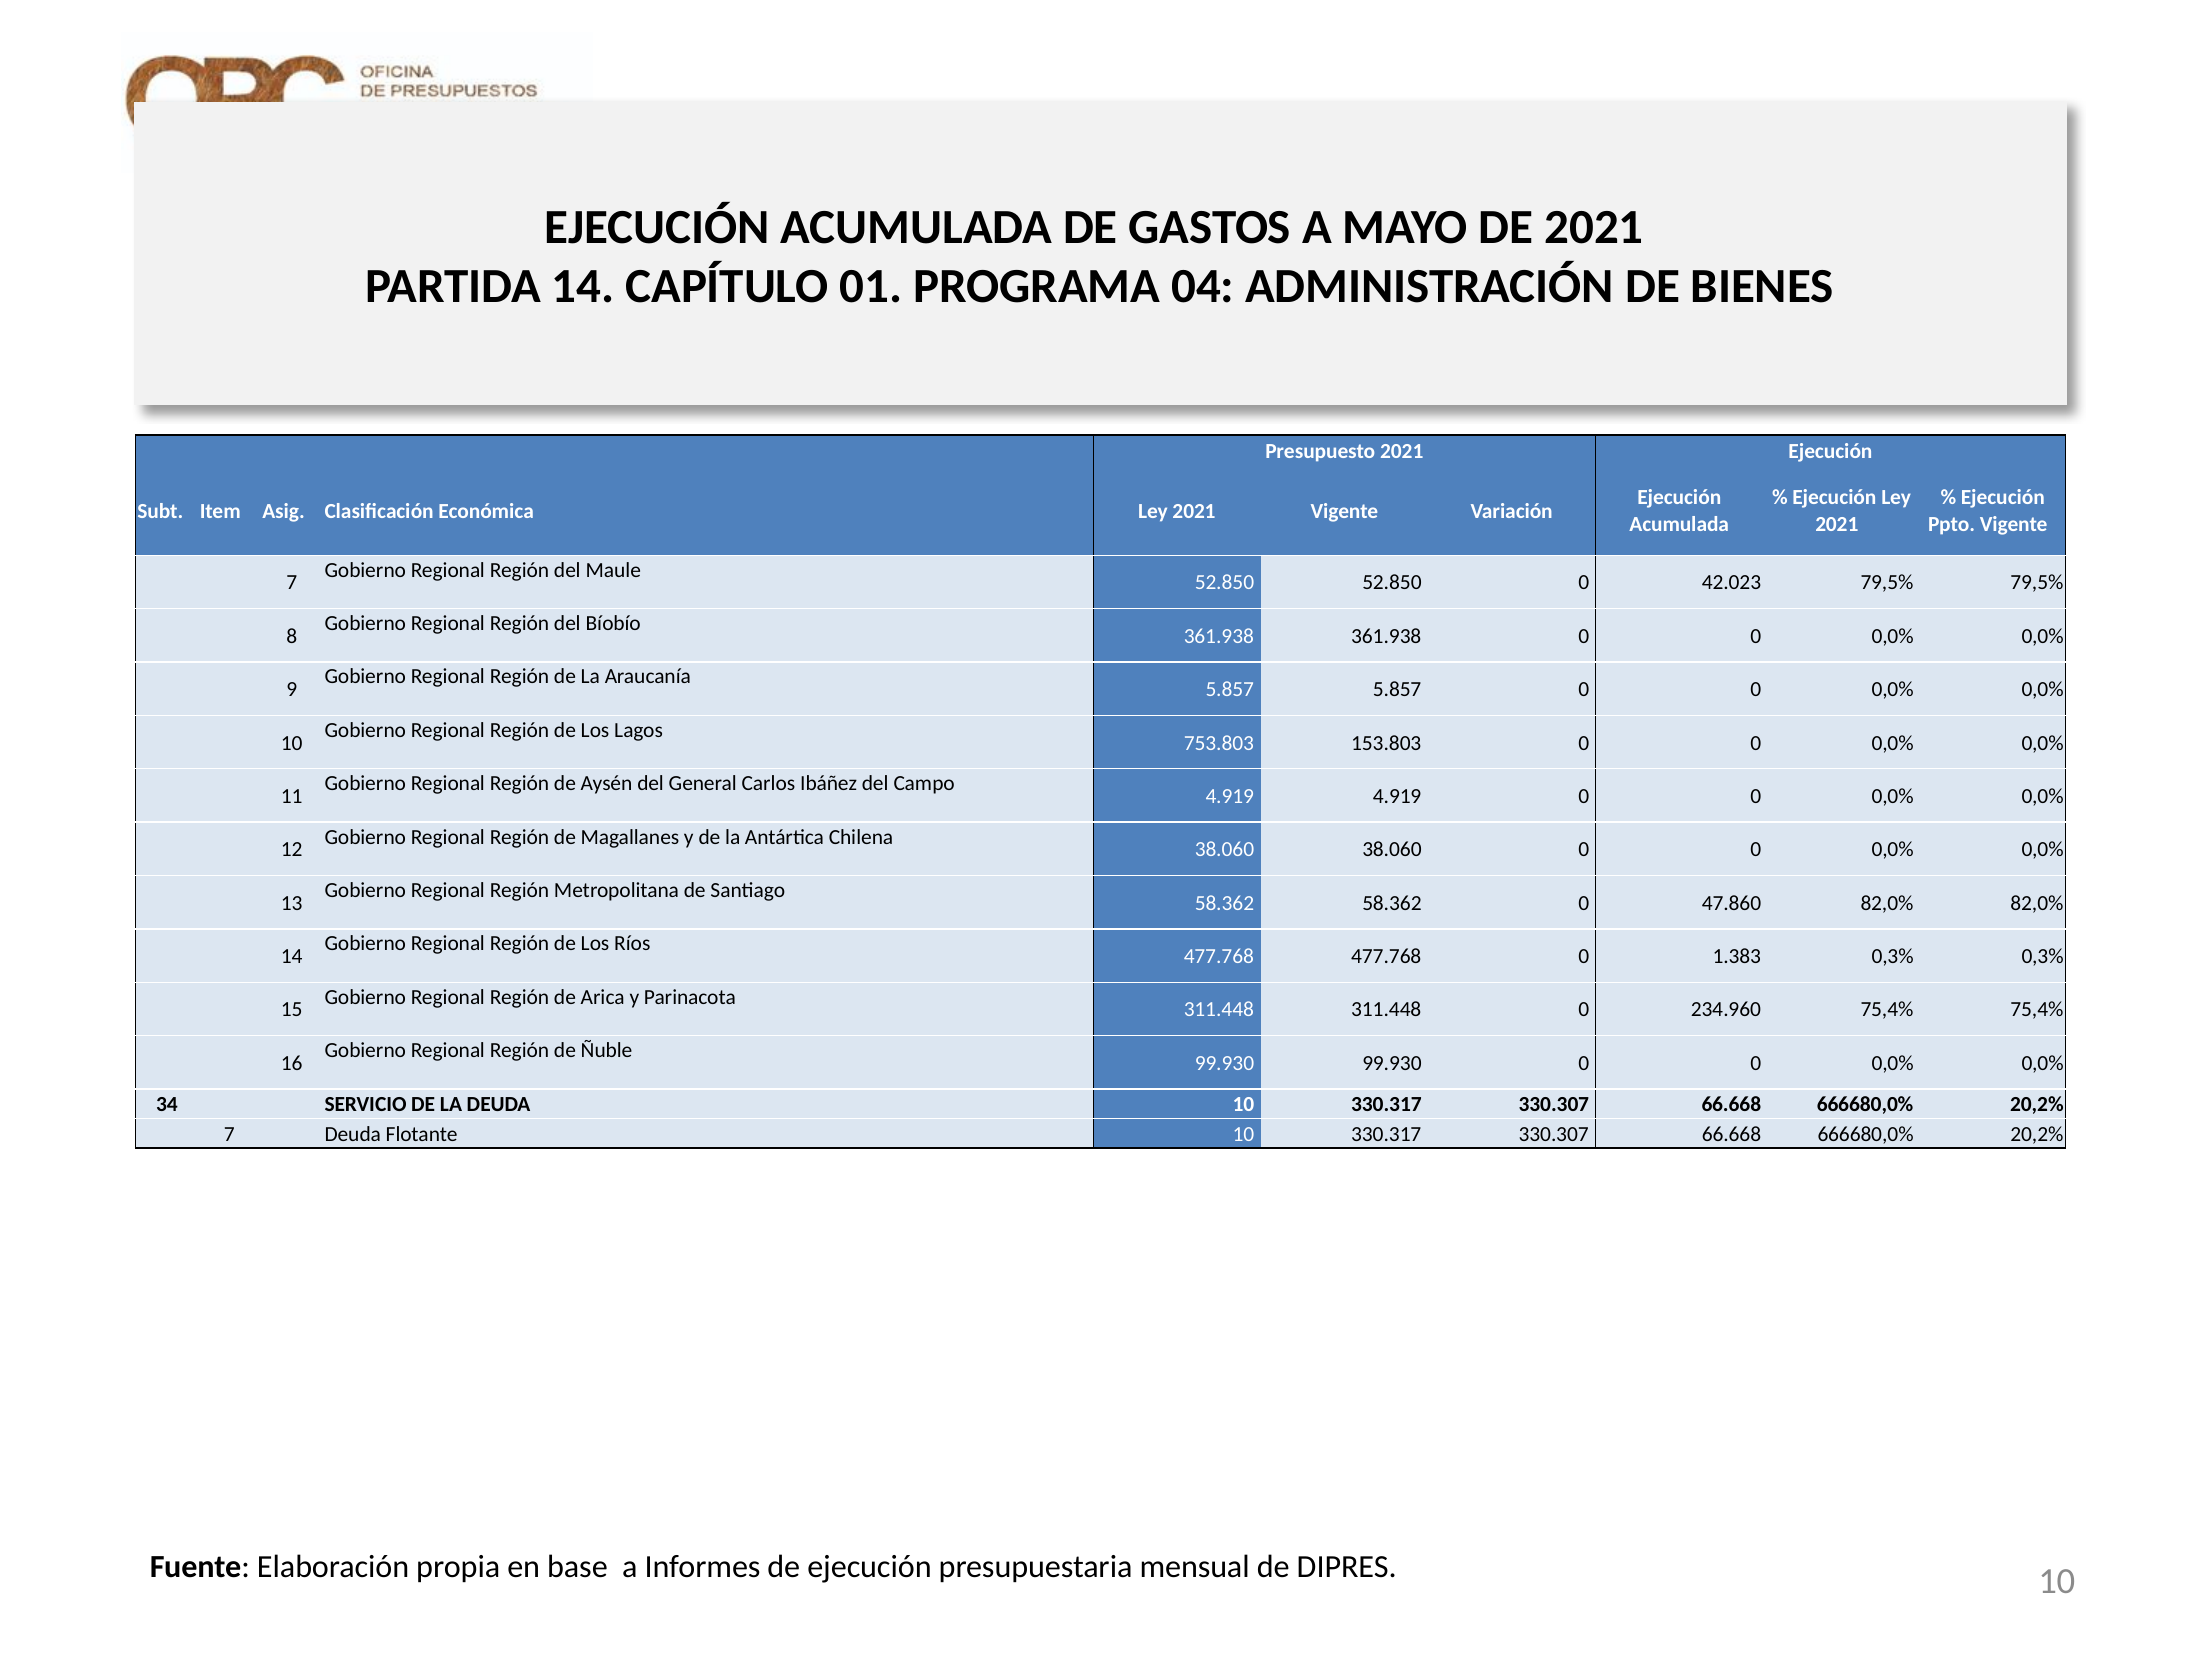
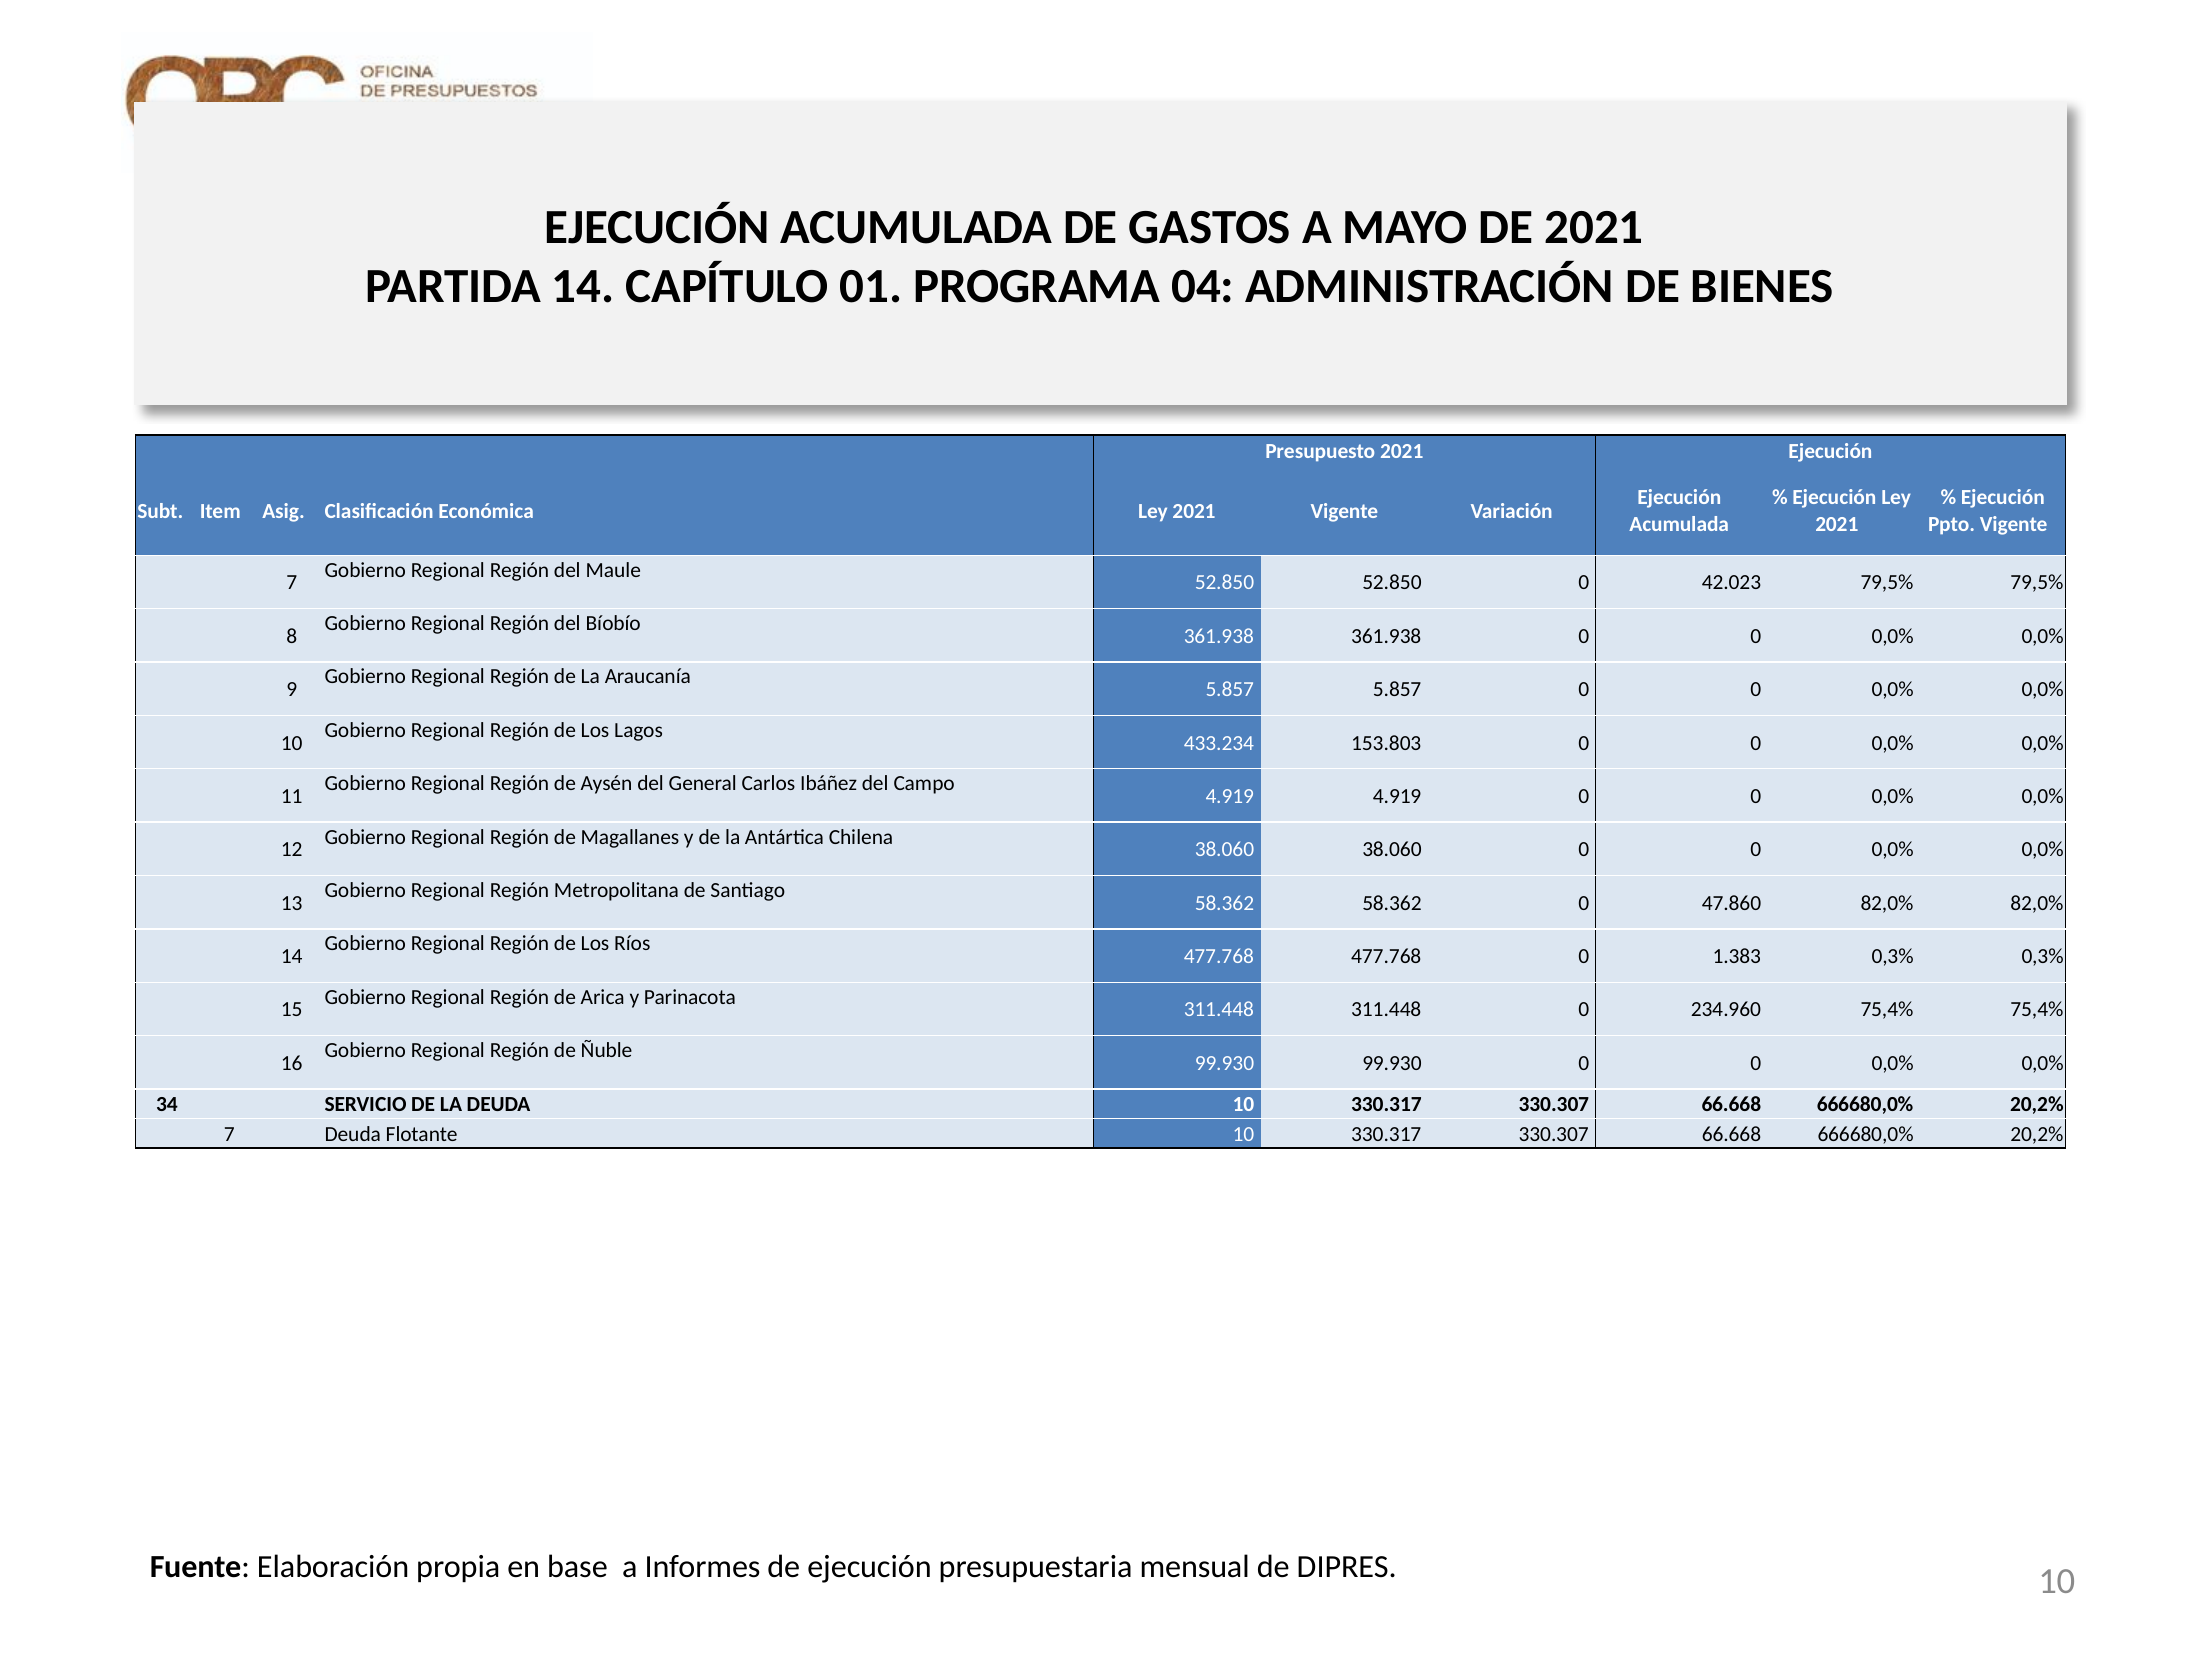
753.803: 753.803 -> 433.234 (1219, 743)
